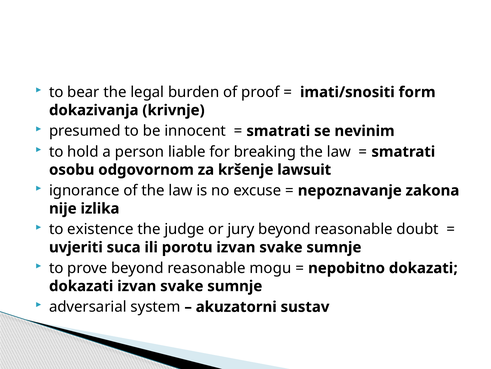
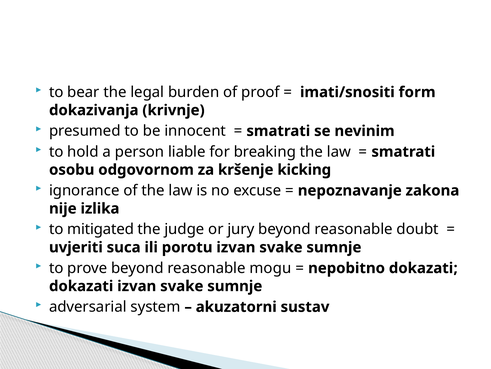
lawsuit: lawsuit -> kicking (304, 169)
existence: existence -> mitigated (101, 229)
